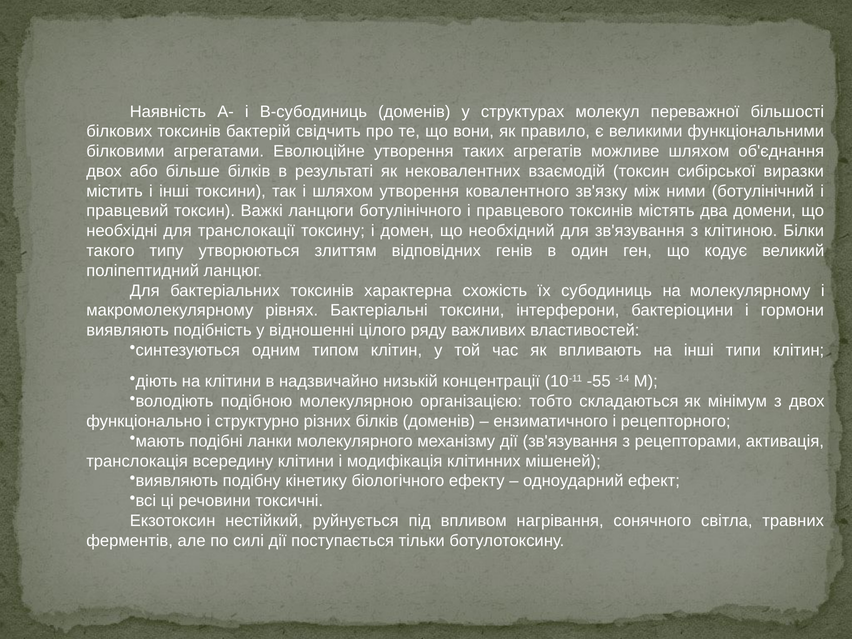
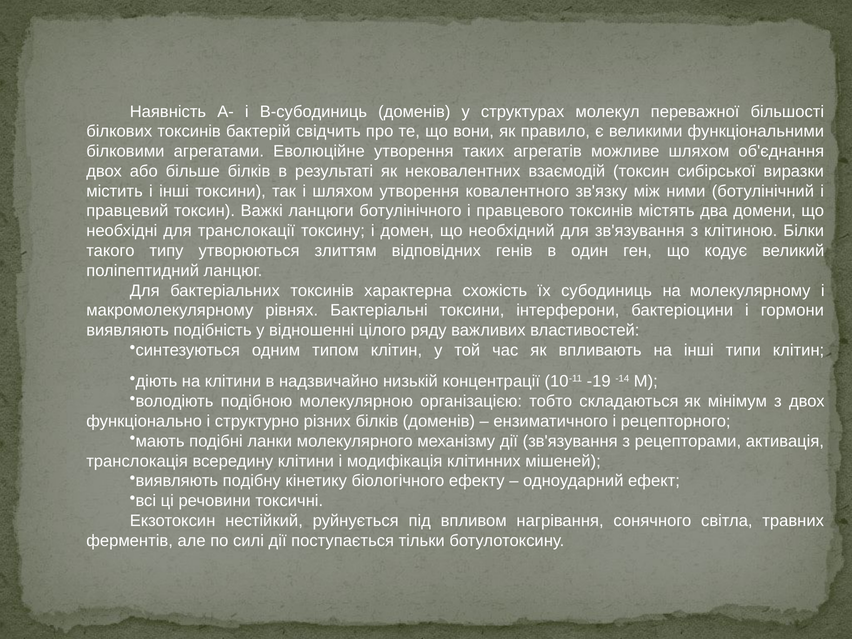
-55: -55 -> -19 (599, 381)
